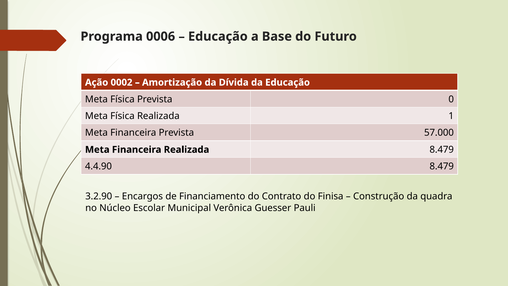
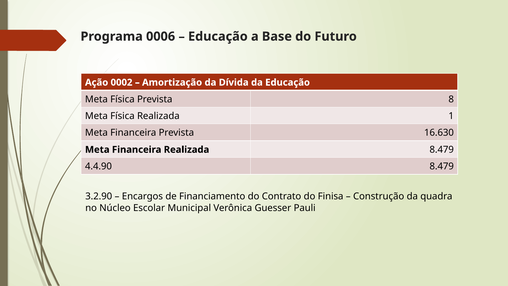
0: 0 -> 8 (451, 99)
57.000: 57.000 -> 16.630 (439, 133)
